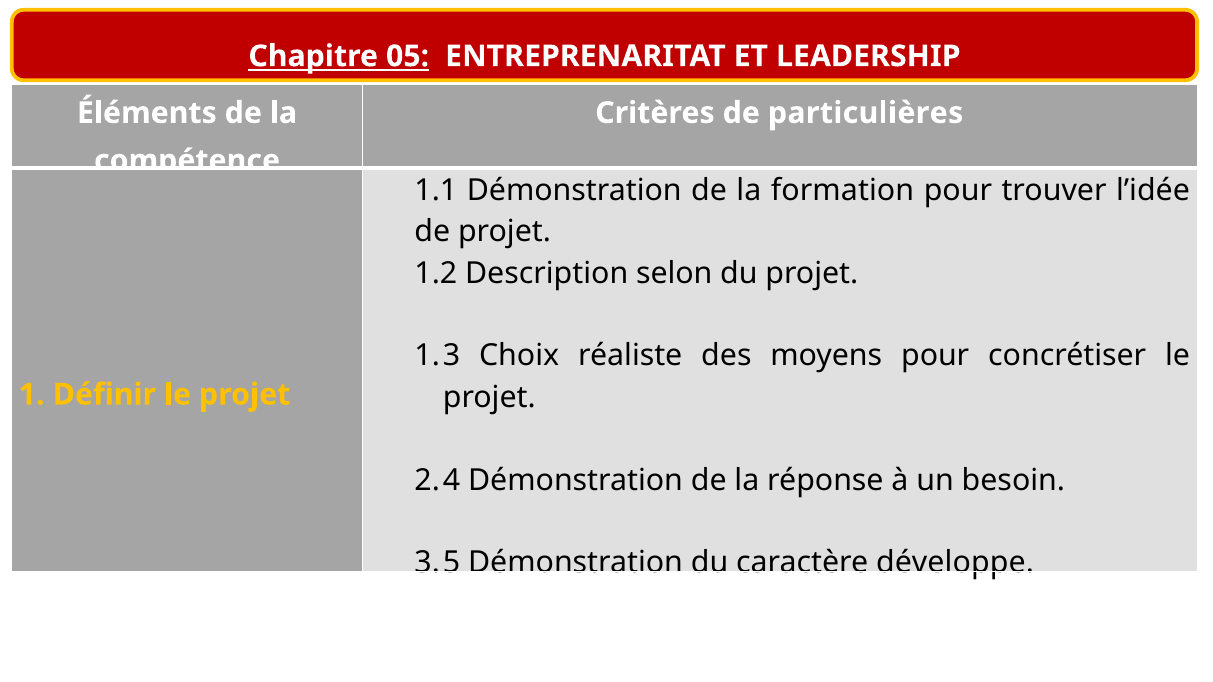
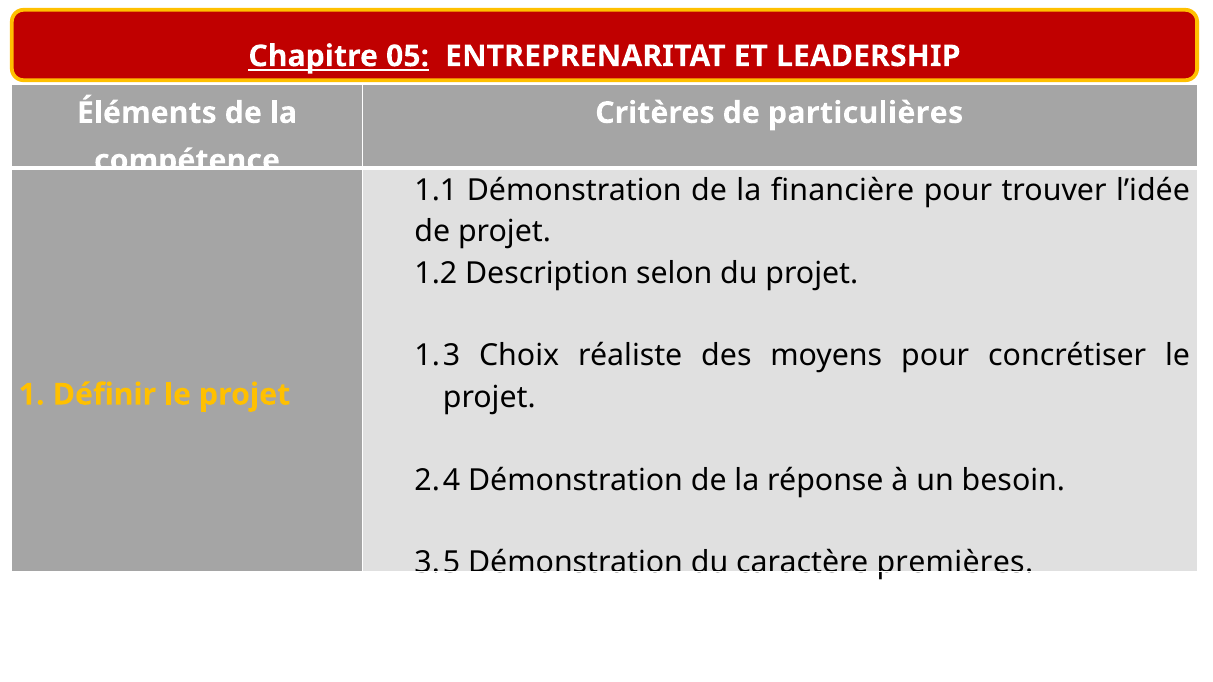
formation: formation -> financière (842, 191)
développe: développe -> premières (955, 563)
